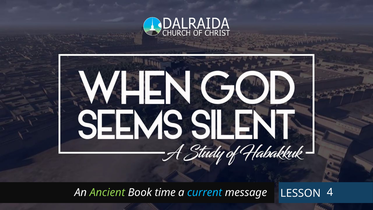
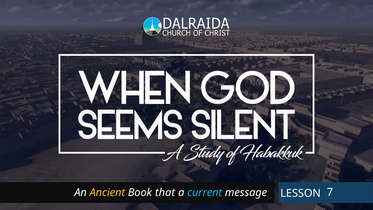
Ancient colour: light green -> yellow (107, 192)
time: time -> that (165, 192)
4: 4 -> 7 (330, 192)
